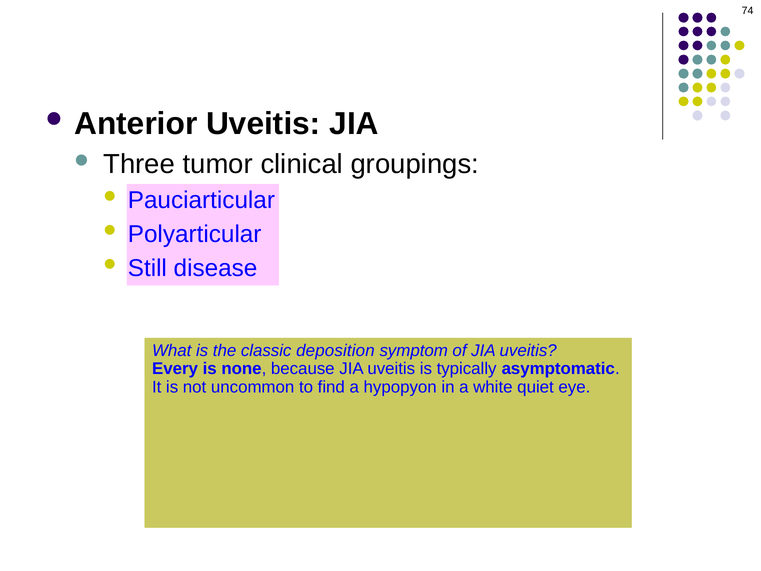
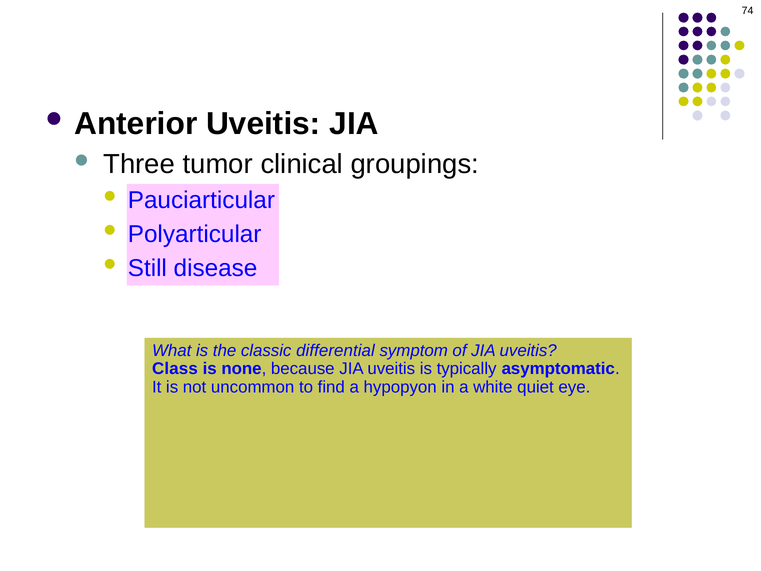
deposition: deposition -> differential (335, 350)
Every: Every -> Class (175, 369)
